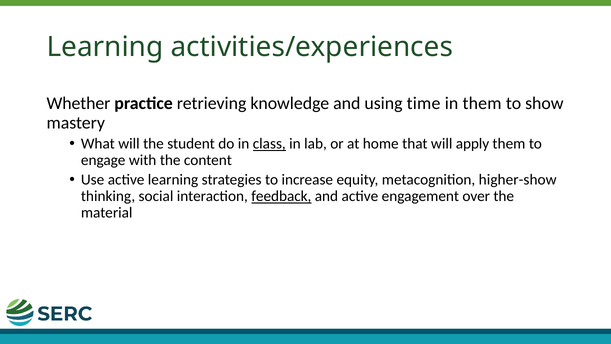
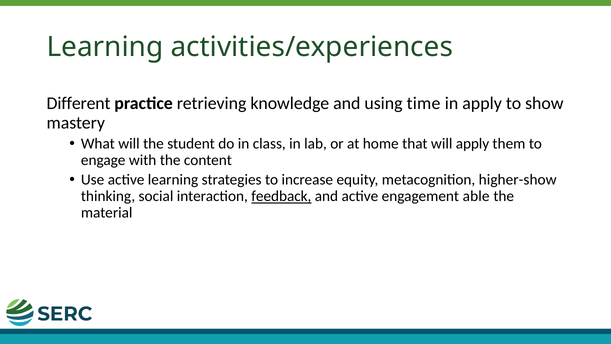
Whether: Whether -> Different (79, 103)
in them: them -> apply (482, 103)
class underline: present -> none (269, 144)
over: over -> able (476, 196)
